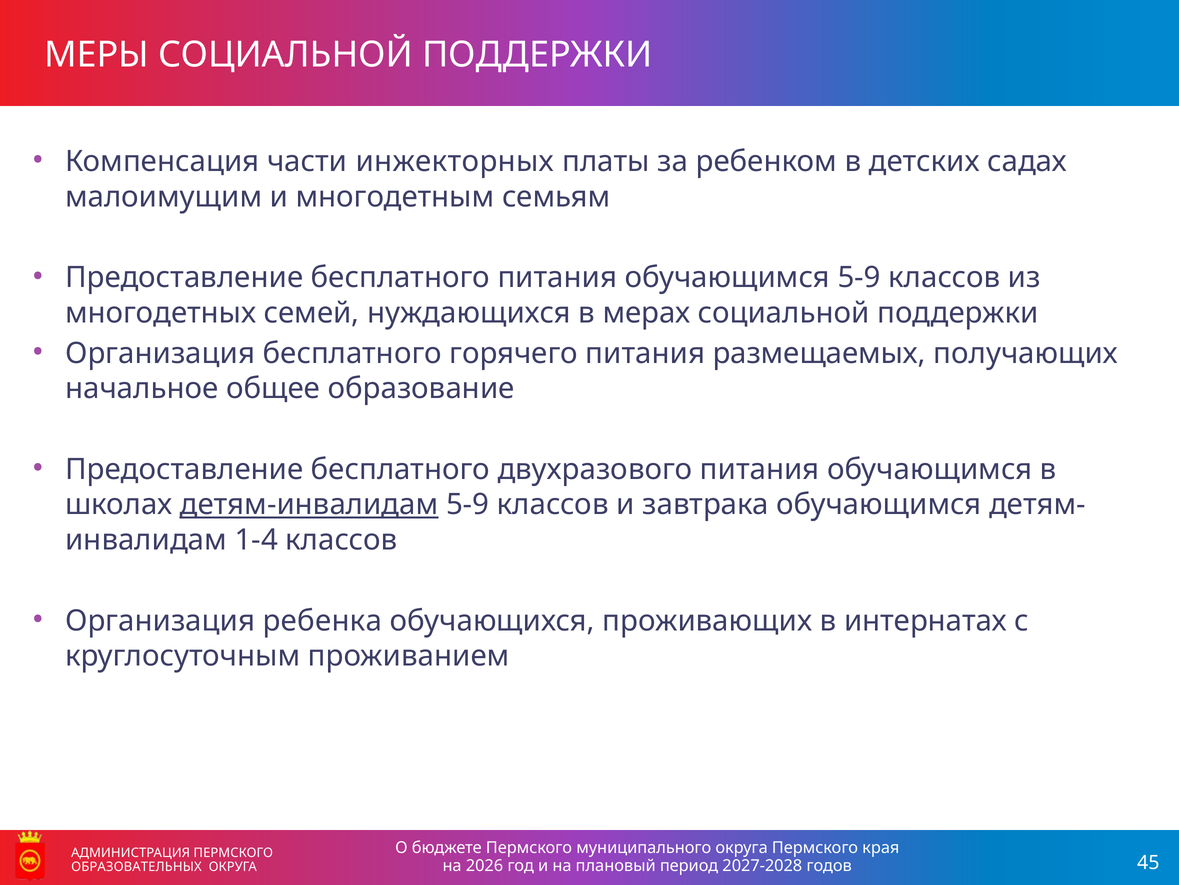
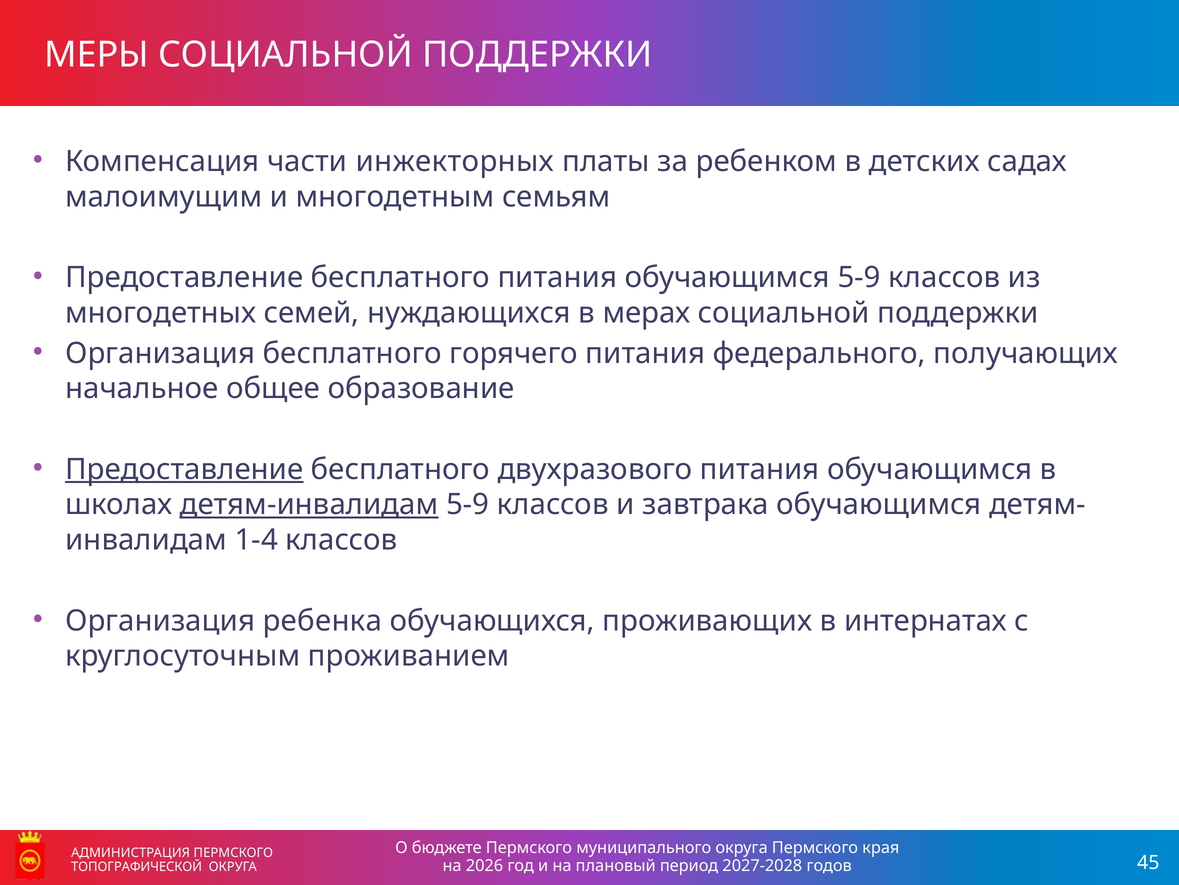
размещаемых: размещаемых -> федерального (819, 353)
Предоставление underline: none -> present (184, 469)
ОБРАЗОВАТЕЛЬНЫХ: ОБРАЗОВАТЕЛЬНЫХ -> ТОПОГРАФИЧЕСКОЙ (137, 866)
